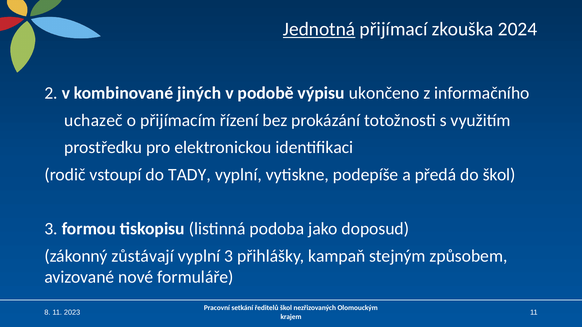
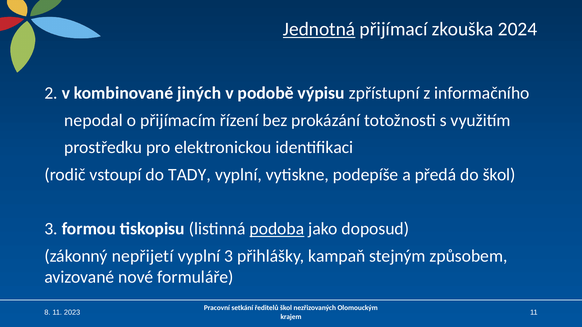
ukončeno: ukončeno -> zpřístupní (384, 93)
uchazeč: uchazeč -> nepodal (94, 120)
podoba underline: none -> present (277, 229)
zůstávají: zůstávají -> nepřijetí (143, 256)
